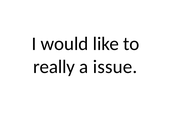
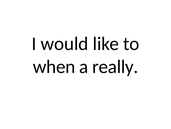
really: really -> when (54, 66)
issue: issue -> really (115, 66)
